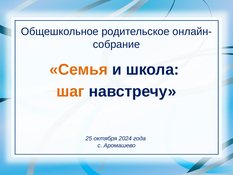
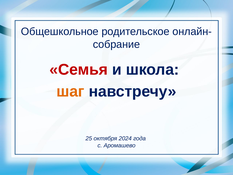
Семья colour: orange -> red (79, 70)
